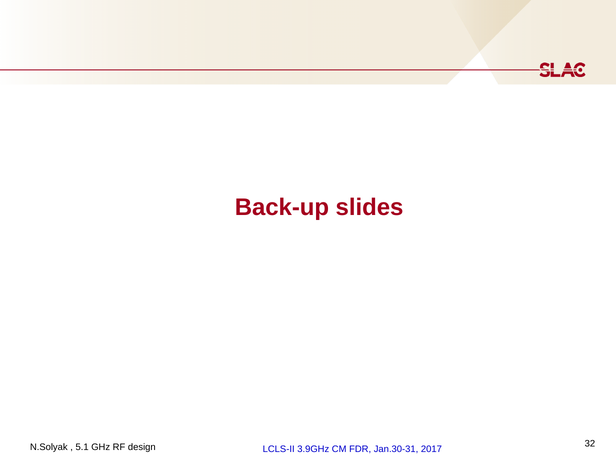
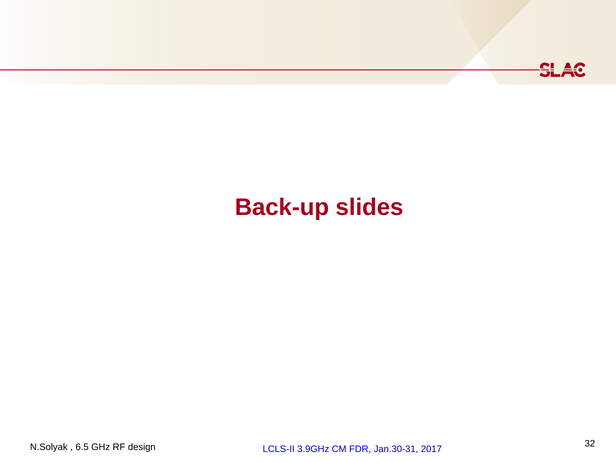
5.1: 5.1 -> 6.5 (82, 447)
